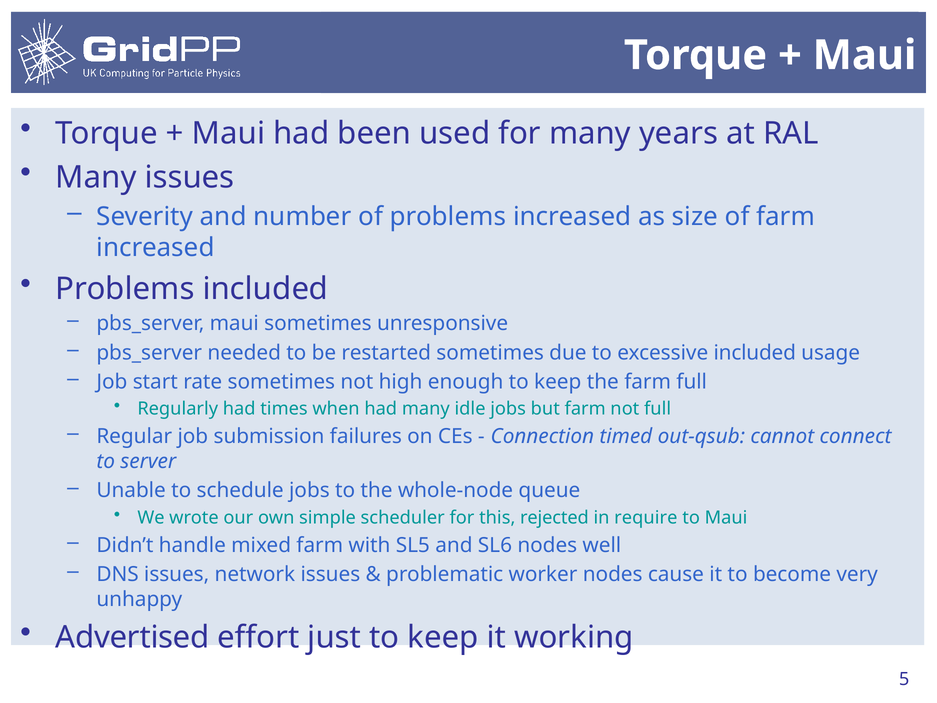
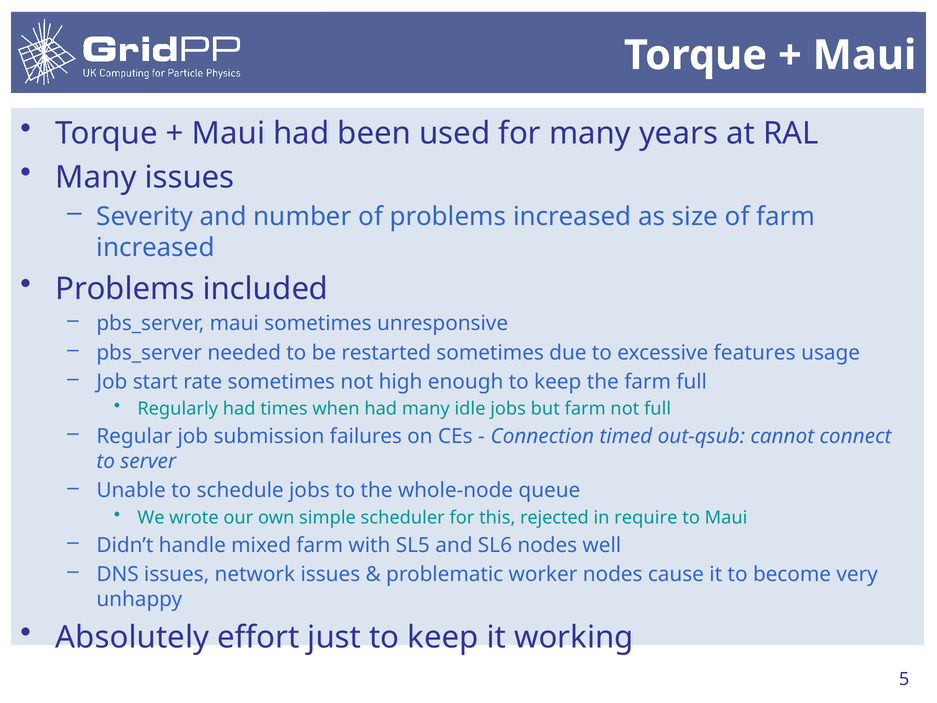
excessive included: included -> features (755, 353)
Advertised: Advertised -> Absolutely (132, 637)
